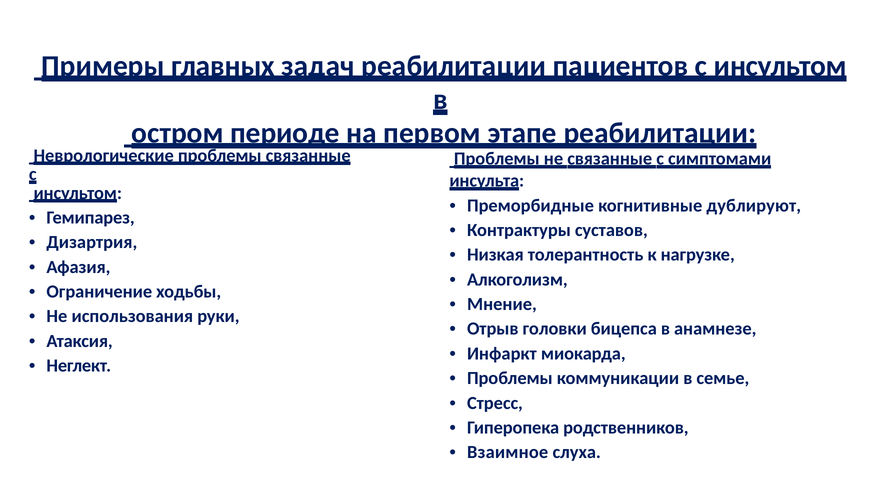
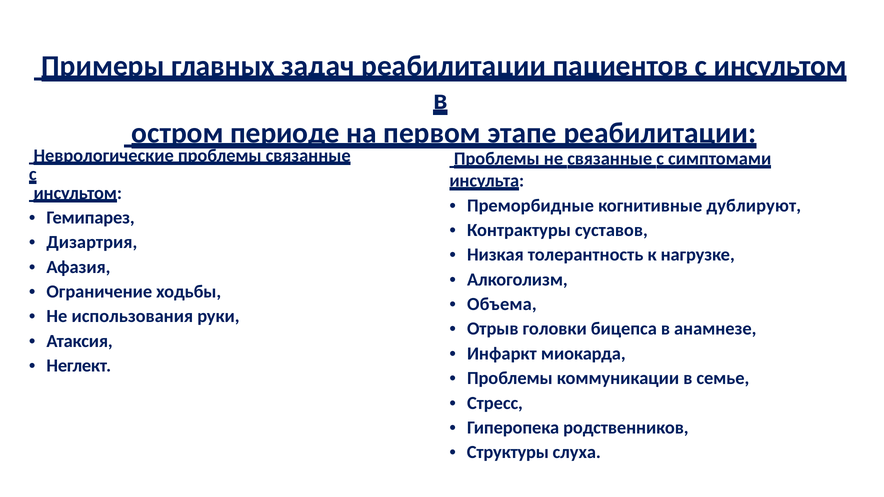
Мнение: Мнение -> Объема (502, 304)
Взаимное: Взаимное -> Структуры (508, 453)
